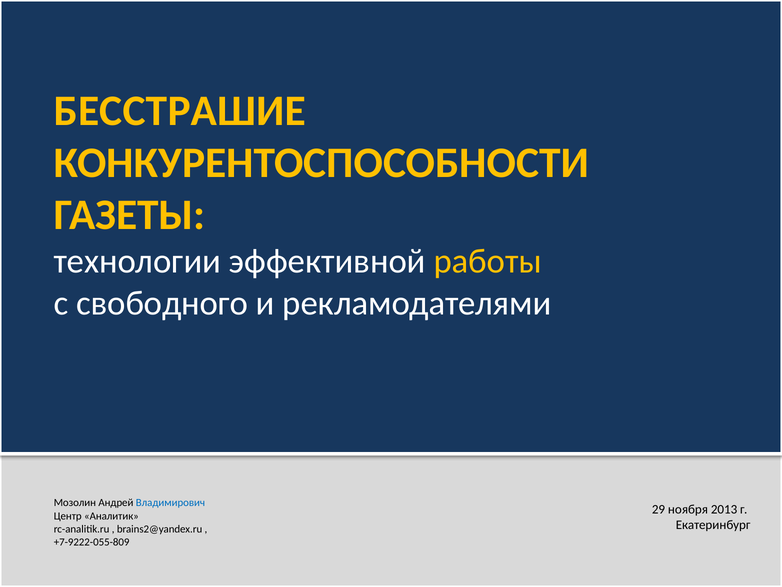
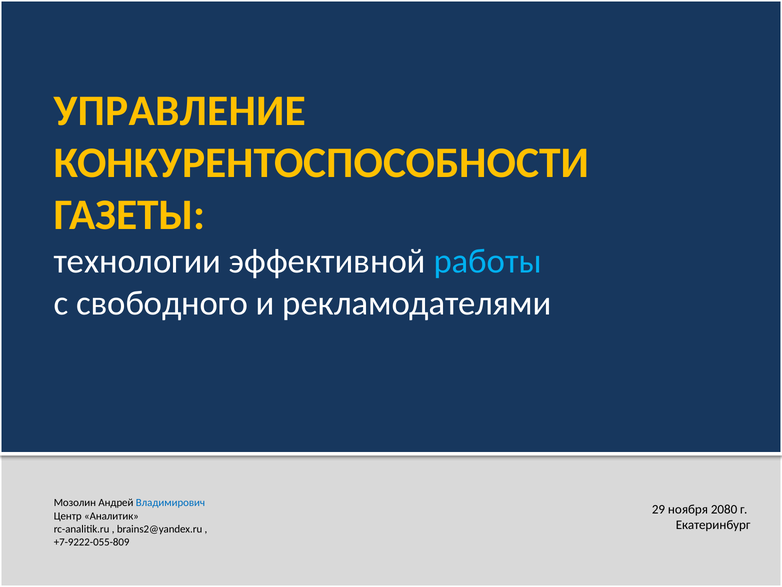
БЕССТРАШИЕ: БЕССТРАШИЕ -> УПРАВЛЕНИЕ (180, 111)
работы colour: yellow -> light blue (488, 261)
2013: 2013 -> 2080 (724, 509)
